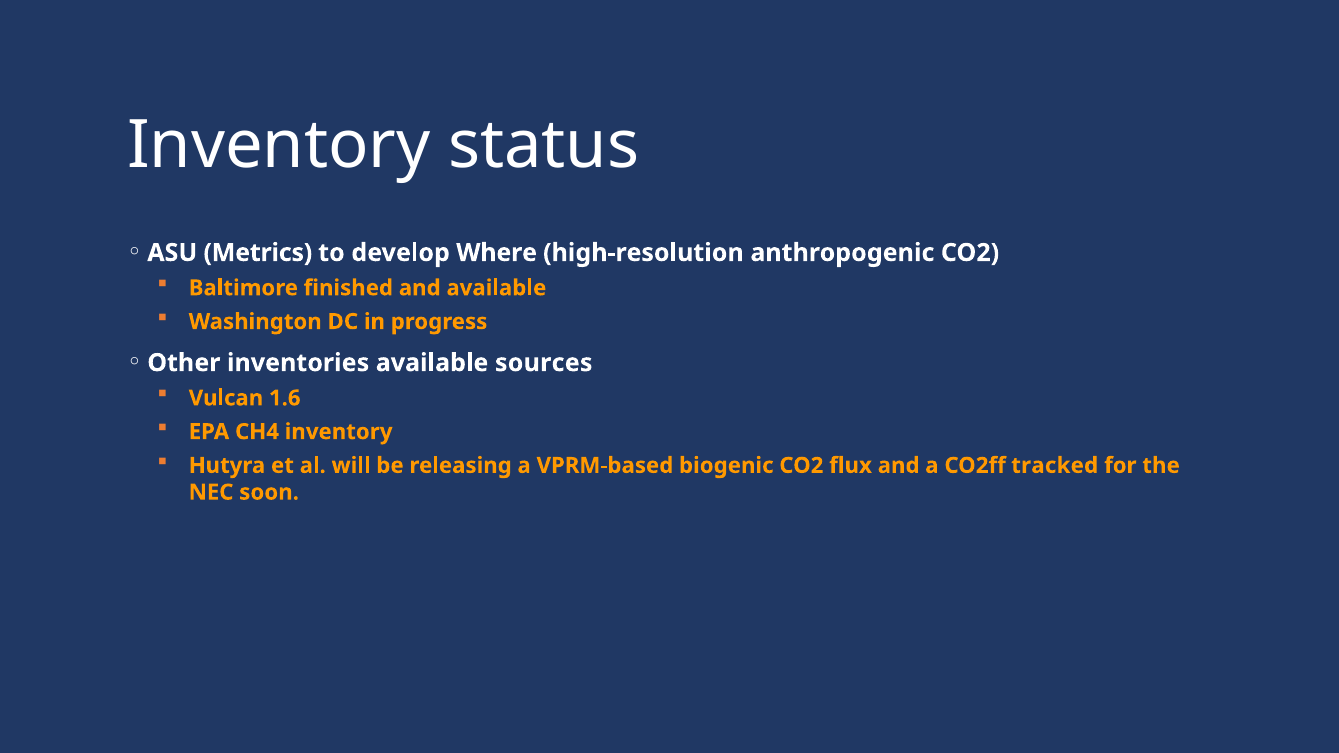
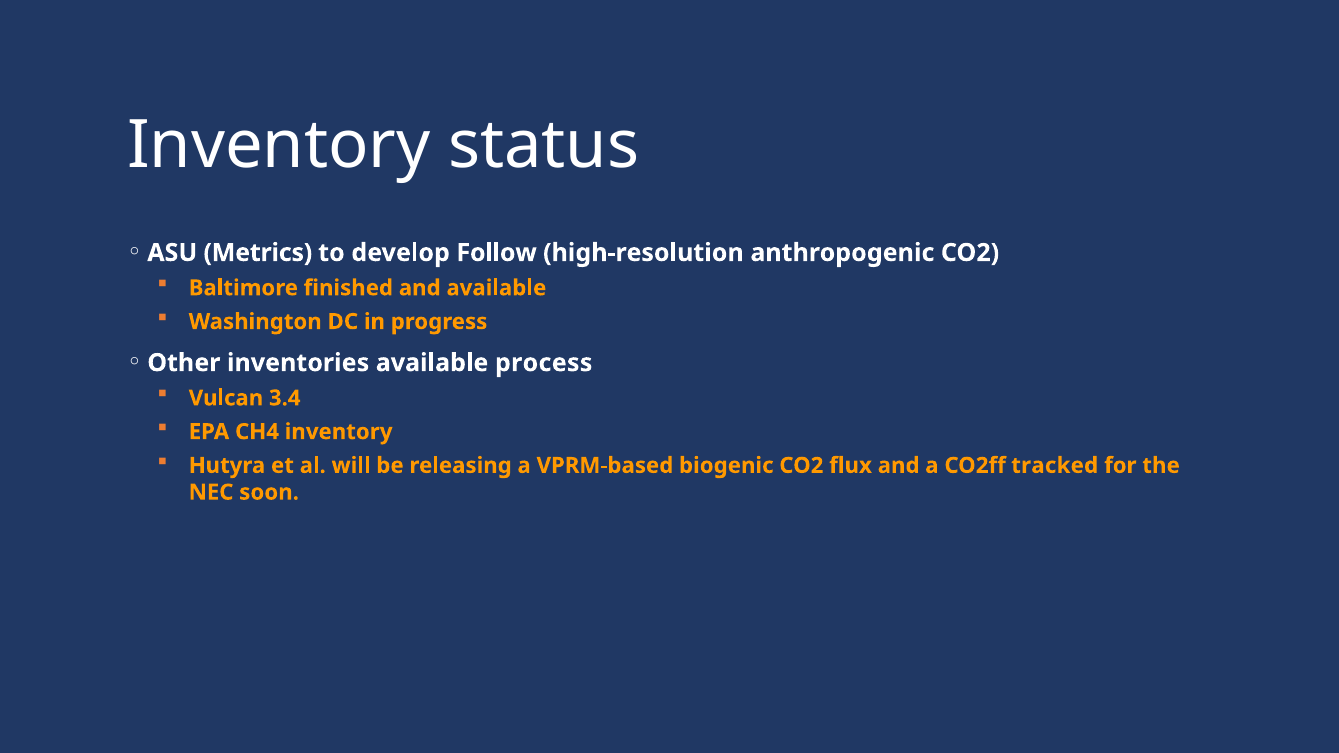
Where: Where -> Follow (497, 253)
sources: sources -> process (544, 363)
1.6: 1.6 -> 3.4 (285, 398)
